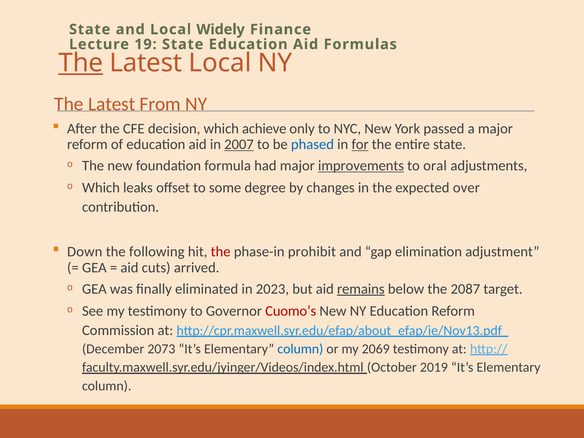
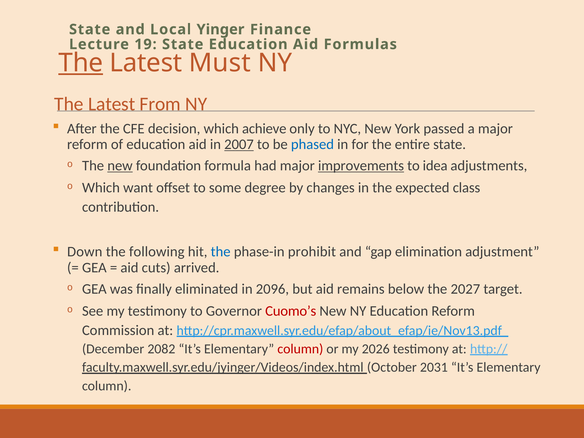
Widely: Widely -> Yinger (220, 29)
Latest Local: Local -> Must (220, 63)
for underline: present -> none (360, 144)
new underline: none -> present (120, 166)
oral: oral -> idea (435, 166)
leaks: leaks -> want (138, 188)
over: over -> class (467, 188)
the colour: red -> blue (221, 252)
2023: 2023 -> 2096 (272, 289)
remains underline: present -> none (361, 289)
2087: 2087 -> 2027 (465, 289)
2073: 2073 -> 2082 (161, 349)
column colour: blue -> red (300, 349)
2069: 2069 -> 2026 (376, 349)
2019: 2019 -> 2031 (434, 367)
